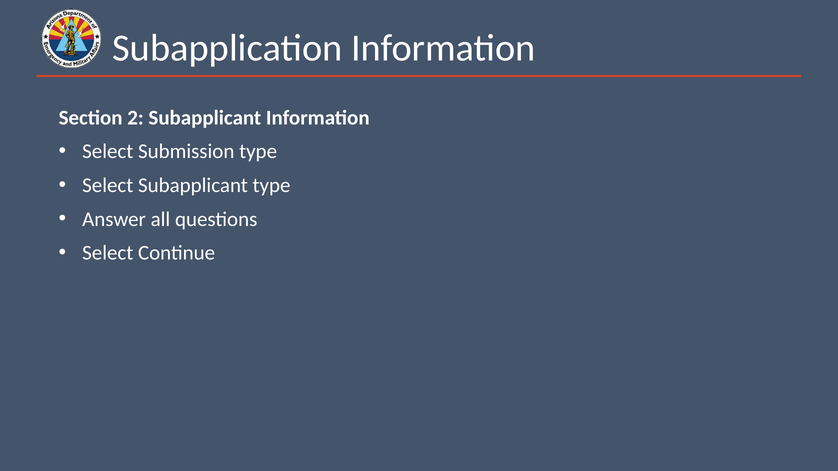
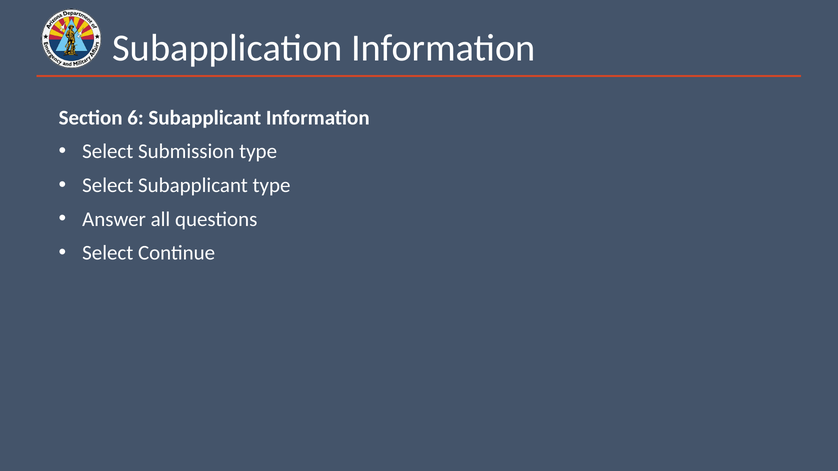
2: 2 -> 6 (136, 118)
